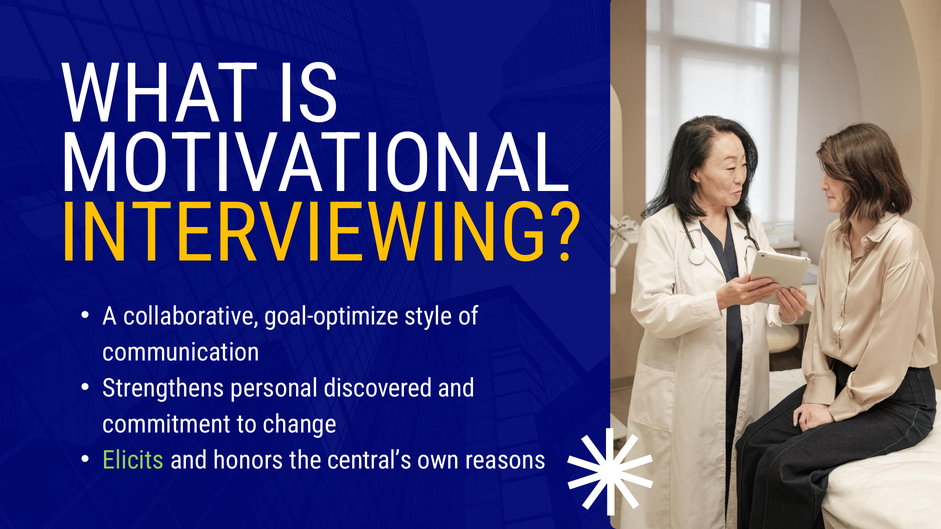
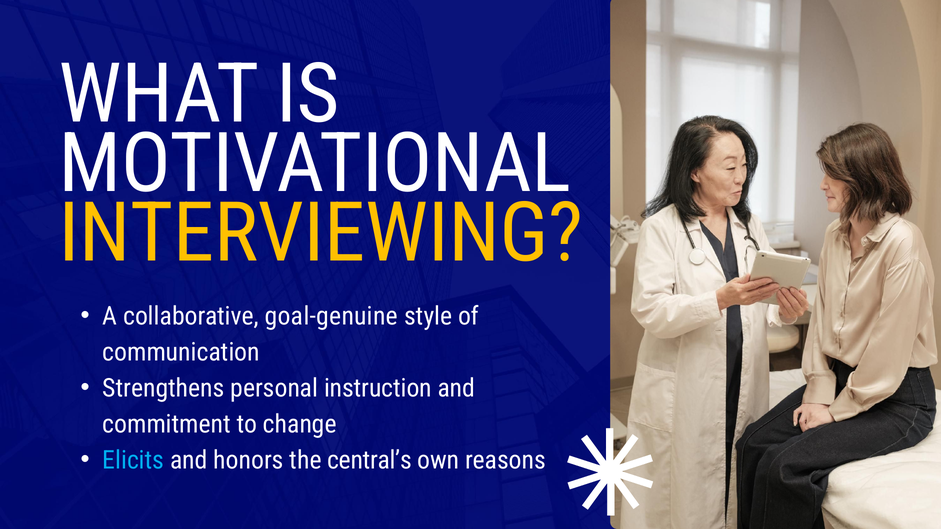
goal-optimize: goal-optimize -> goal-genuine (331, 316)
discovered: discovered -> instruction (378, 389)
Elicits colour: light green -> light blue (133, 461)
